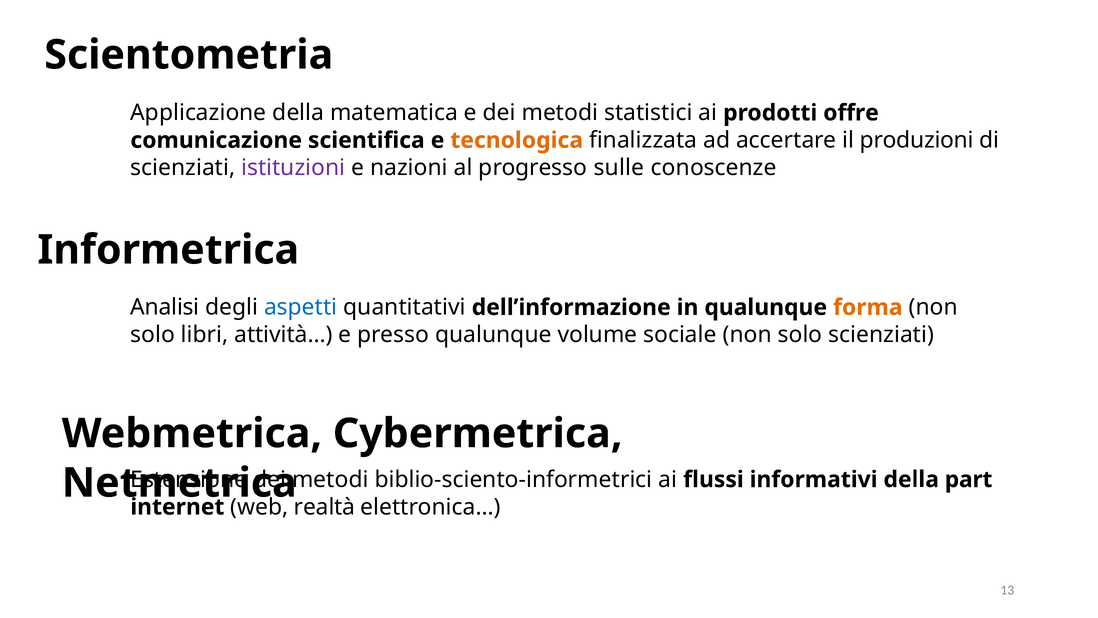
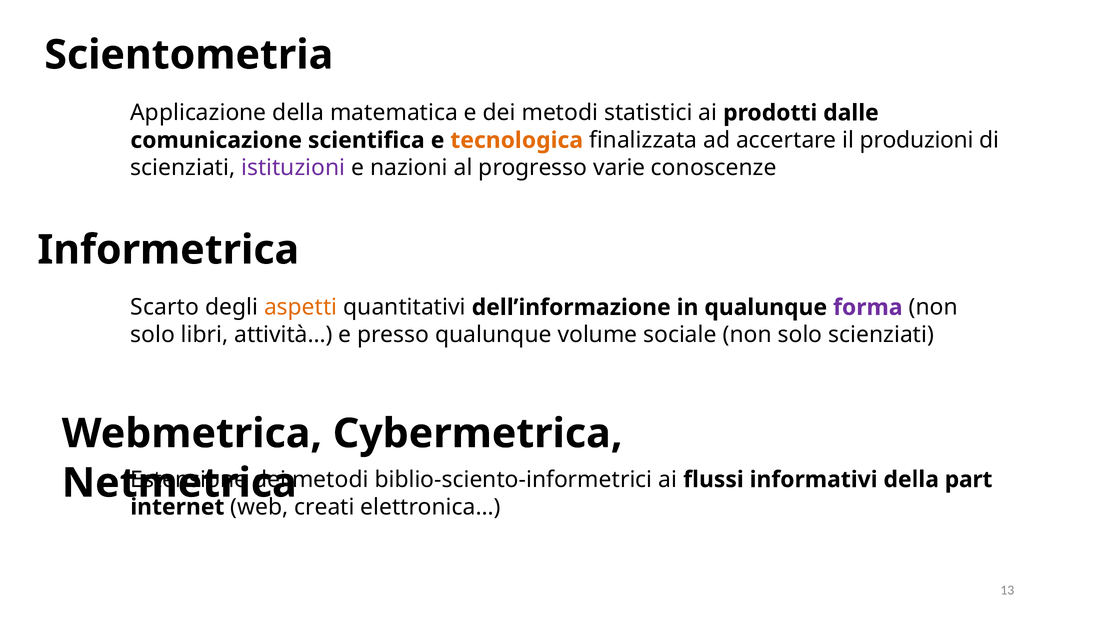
offre: offre -> dalle (851, 113)
sulle: sulle -> varie (619, 168)
Analisi: Analisi -> Scarto (165, 307)
aspetti colour: blue -> orange (301, 307)
forma colour: orange -> purple (868, 307)
realtà: realtà -> creati (324, 507)
